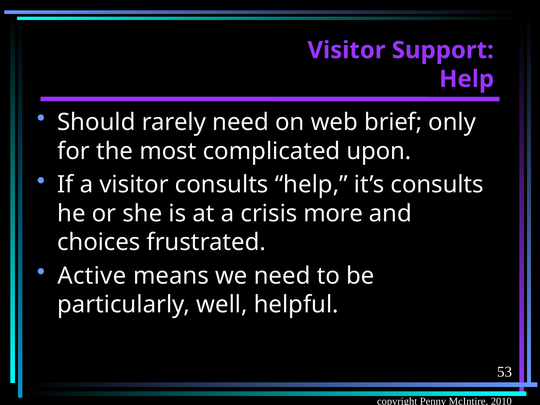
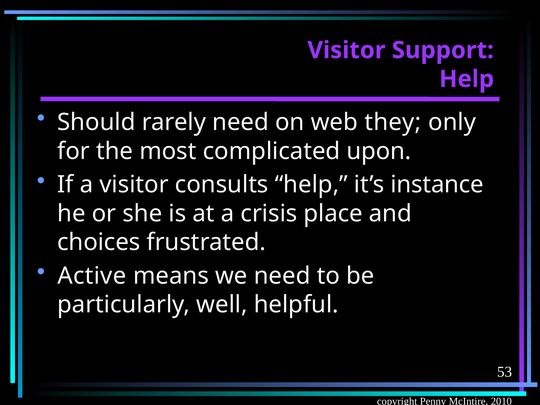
brief: brief -> they (393, 122)
it’s consults: consults -> instance (437, 185)
more: more -> place (333, 214)
